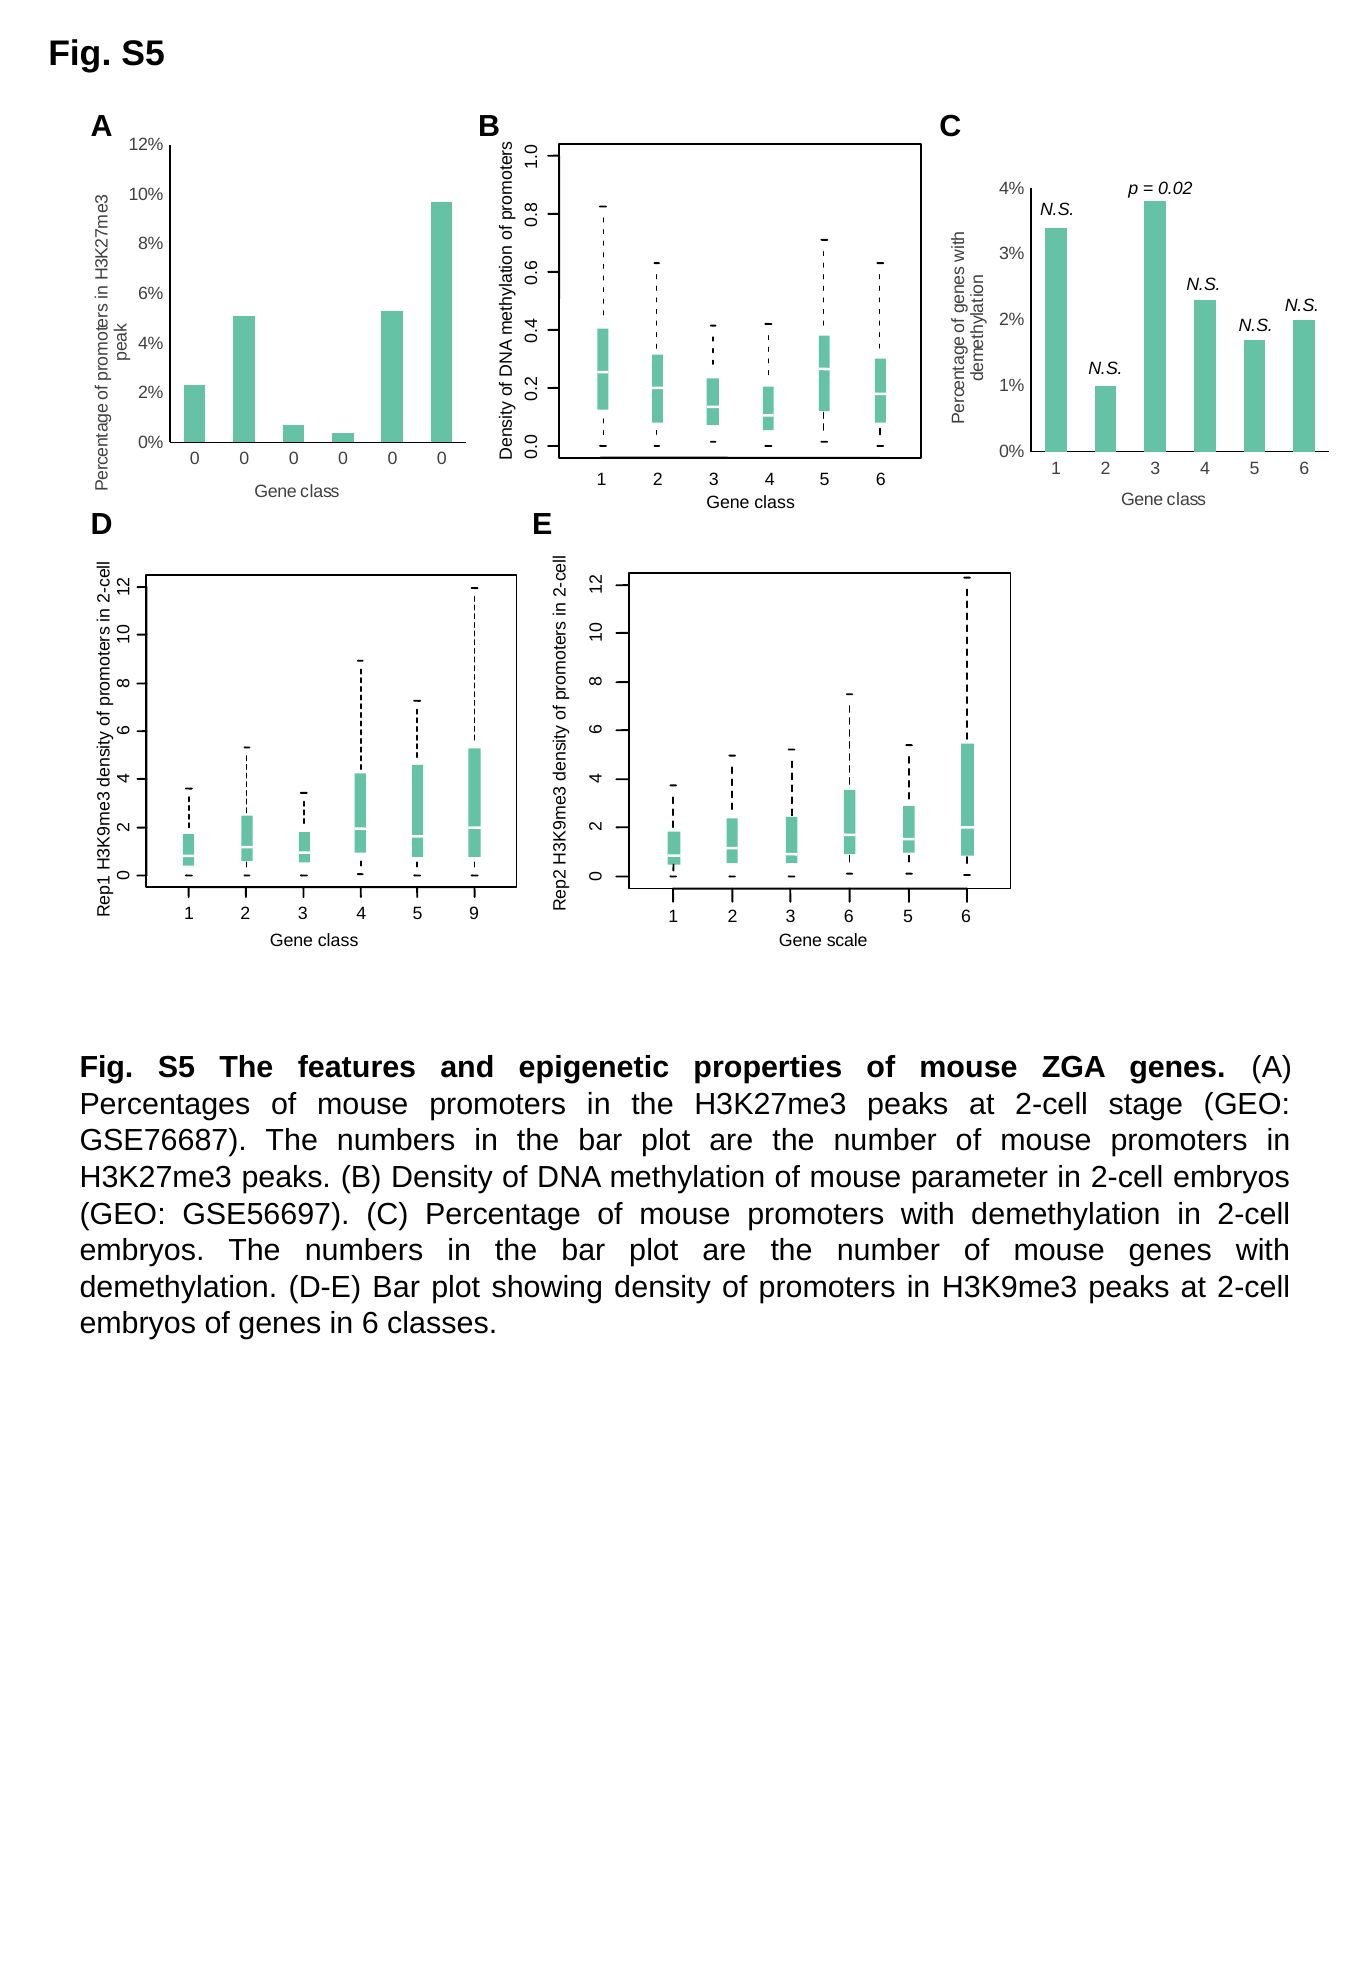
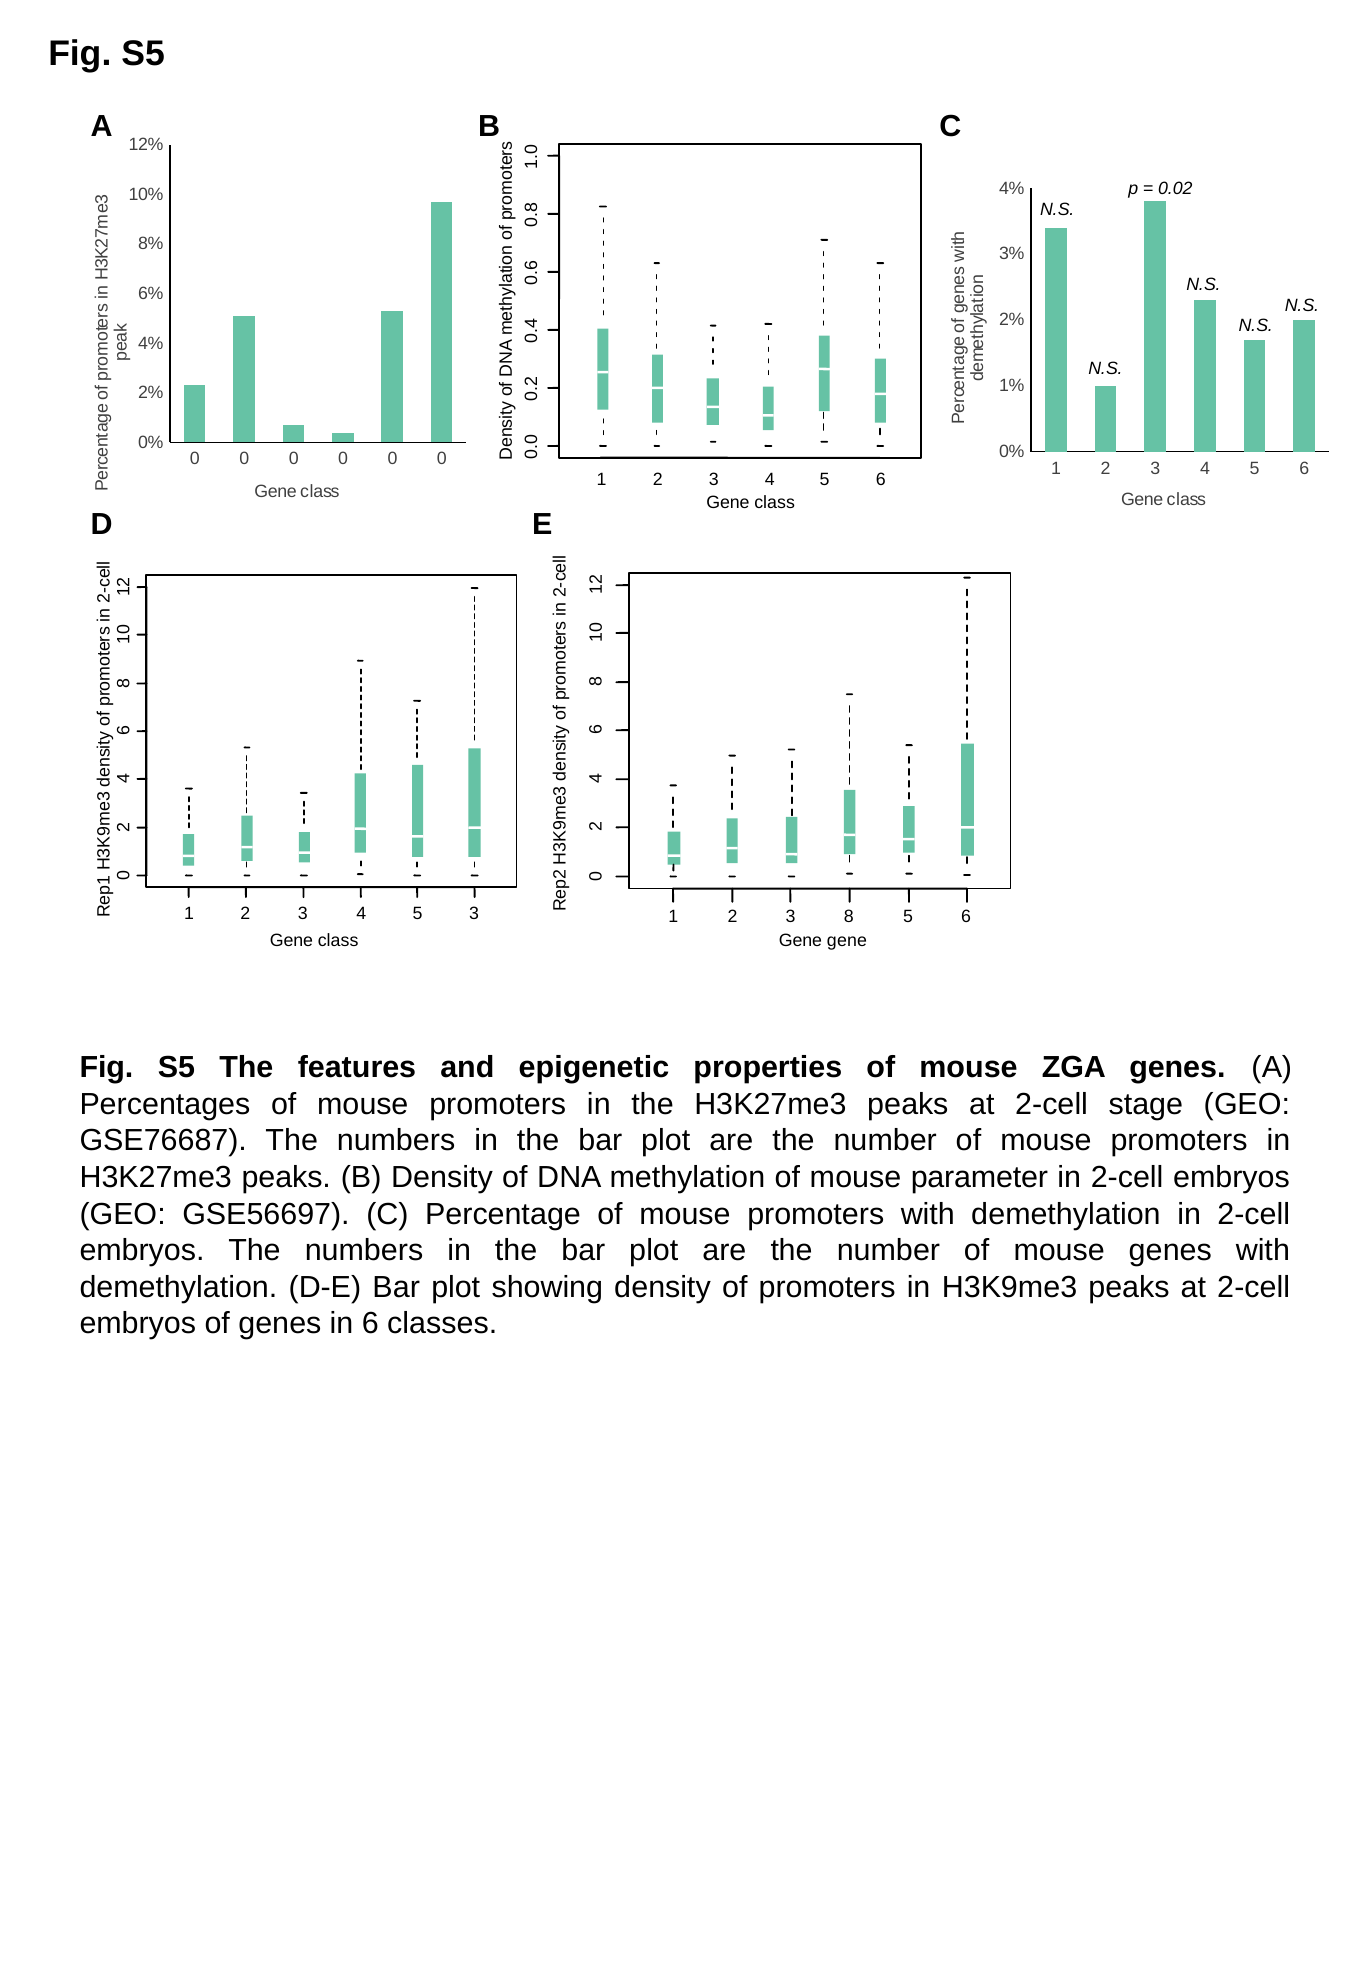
5 9: 9 -> 3 (474, 914)
3 6: 6 -> 8 (849, 917)
Gene scale: scale -> gene (847, 941)
